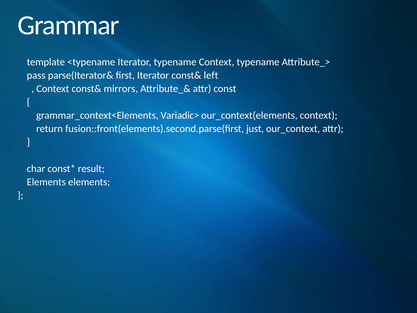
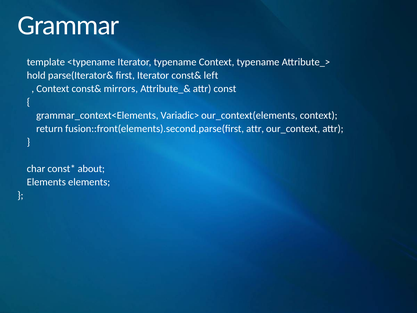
pass: pass -> hold (36, 75)
fusion::front(elements).second.parse(first just: just -> attr (255, 129)
result: result -> about (91, 169)
